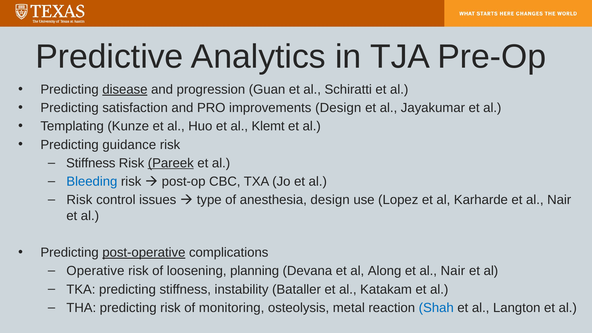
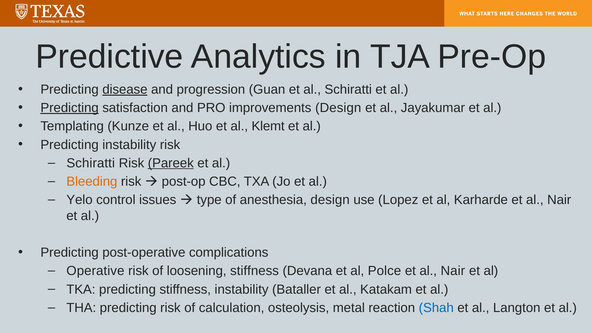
Predicting underline: none -> present (70, 108)
Predicting guidance: guidance -> instability (129, 145)
Stiffness: Stiffness -> Schiratti (91, 163)
Bleeding colour: blue -> orange (92, 182)
Risk: Risk -> Yelo (79, 200)
post-operative underline: present -> none (144, 253)
loosening planning: planning -> stiffness (255, 271)
Along: Along -> Polce (385, 271)
monitoring: monitoring -> calculation (232, 308)
